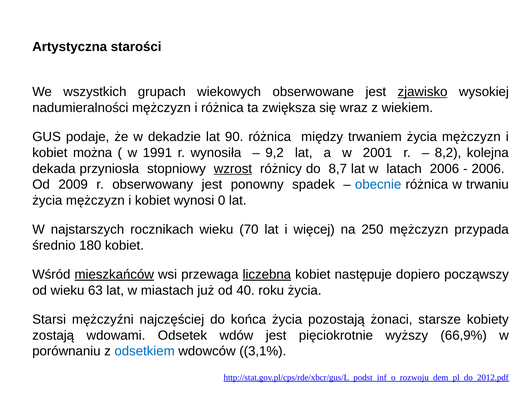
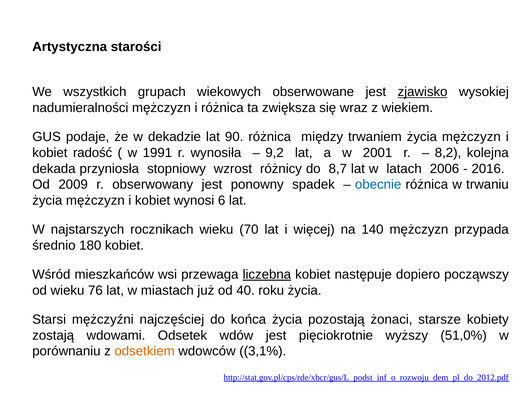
można: można -> radość (93, 153)
wzrost underline: present -> none (233, 169)
2006: 2006 -> 2016 (488, 169)
0: 0 -> 6 (222, 200)
250: 250 -> 140 (372, 229)
mieszkańców underline: present -> none (114, 274)
63: 63 -> 76 (95, 290)
66,9%: 66,9% -> 51,0% (464, 335)
odsetkiem colour: blue -> orange (145, 351)
